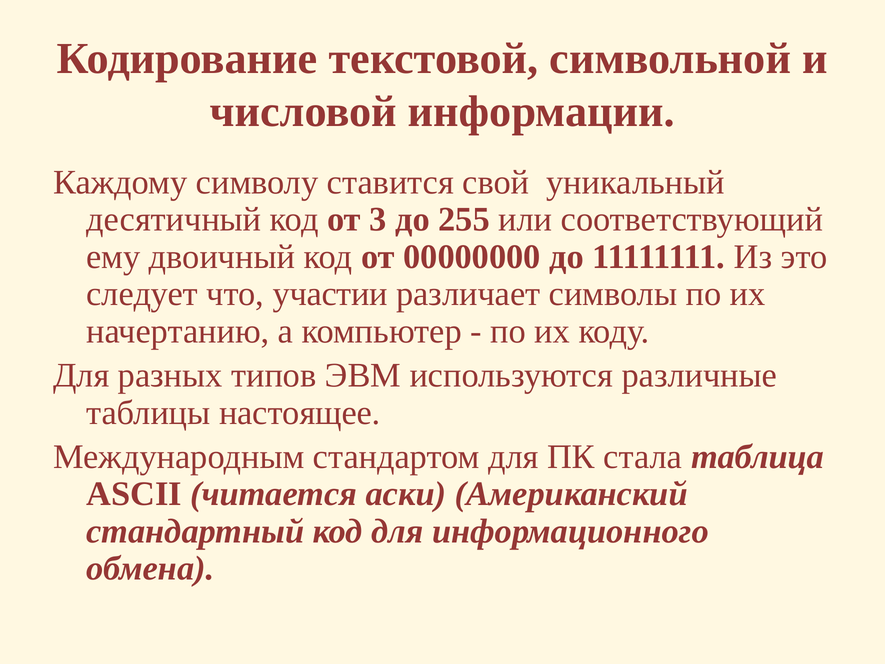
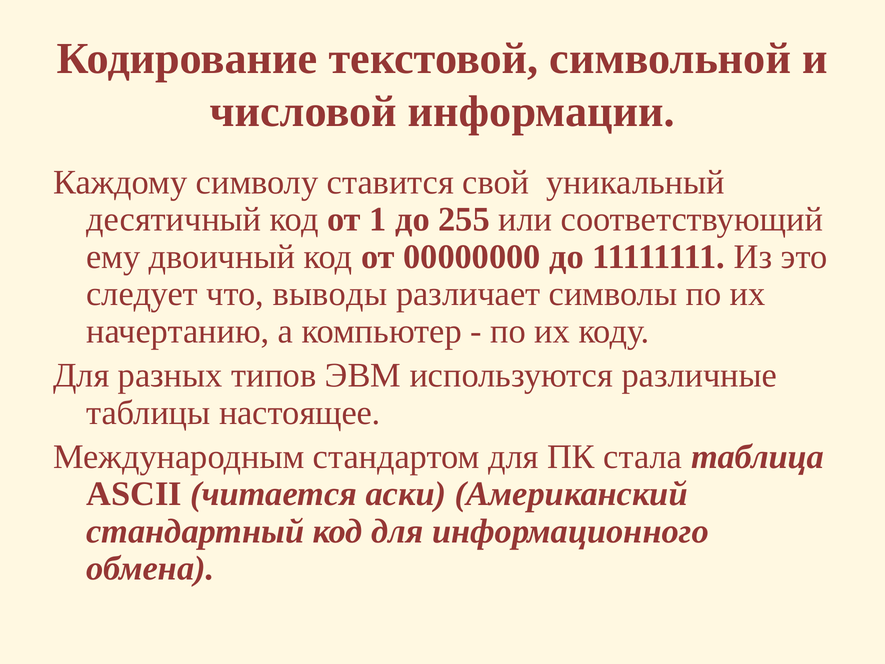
3: 3 -> 1 (378, 220)
участии: участии -> выводы (330, 294)
